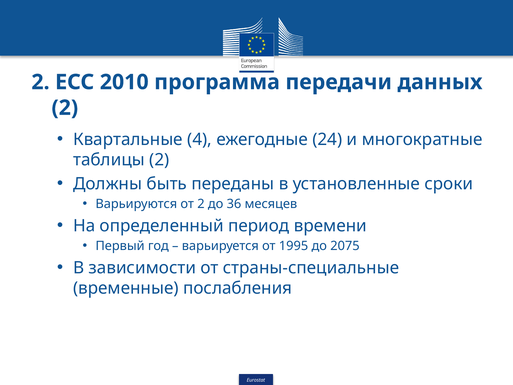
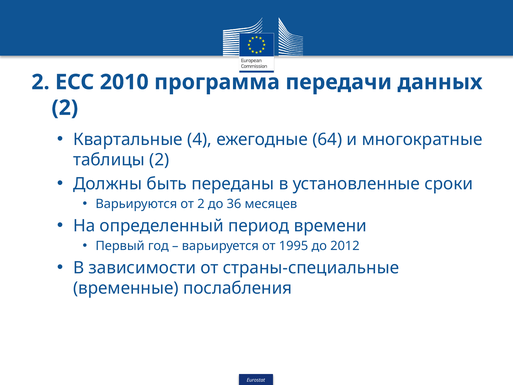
24: 24 -> 64 (327, 139)
2075: 2075 -> 2012 (345, 246)
